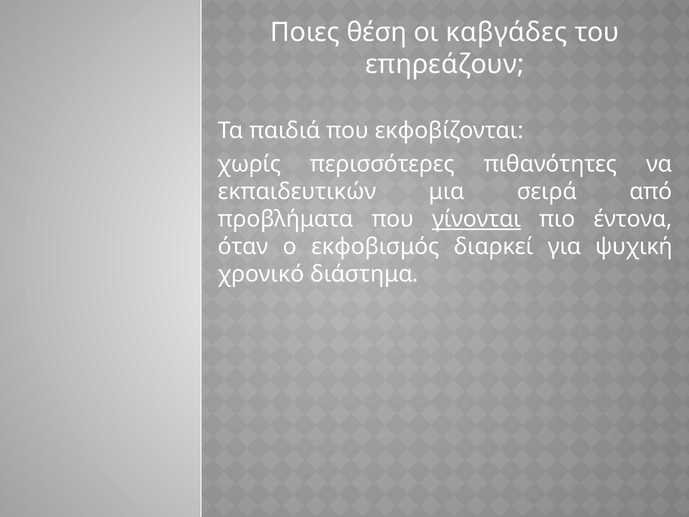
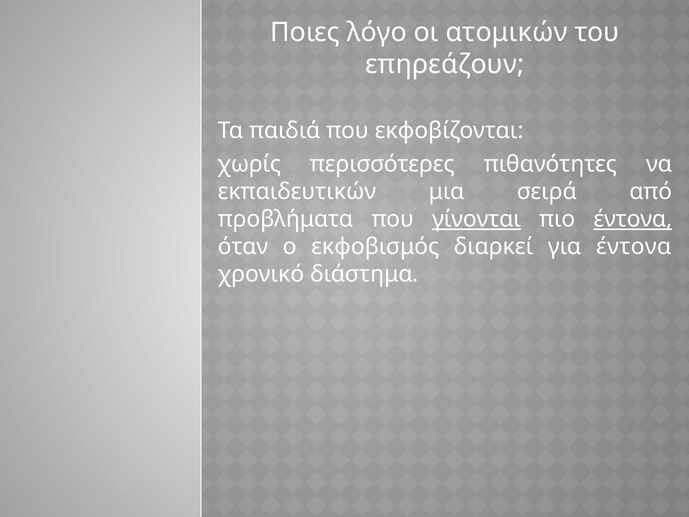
θέση: θέση -> λόγο (377, 32)
καβγάδες: καβγάδες -> ατομικών (507, 32)
έντονα underline: none -> present (633, 219)
για ψυχική: ψυχική -> έντονα (634, 247)
